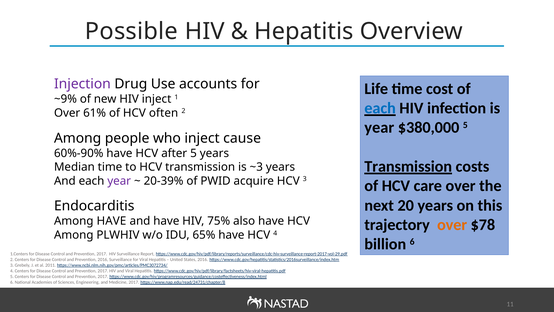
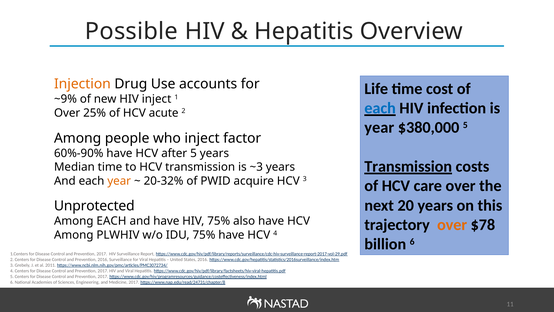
Injection colour: purple -> orange (82, 84)
61%: 61% -> 25% (95, 113)
often: often -> acute (164, 113)
cause: cause -> factor (242, 138)
year colour: purple -> orange (119, 181)
20-39%: 20-39% -> 20-32% (164, 181)
Endocarditis: Endocarditis -> Unprotected (94, 206)
Among HAVE: HAVE -> EACH (111, 221)
IDU 65%: 65% -> 75% (204, 235)
